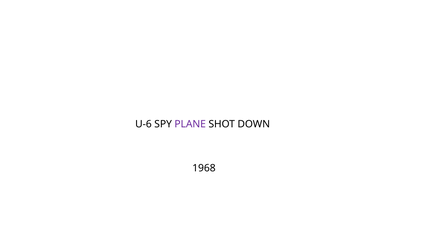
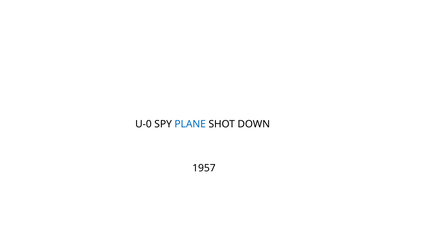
U-6: U-6 -> U-0 (143, 124)
PLANE colour: purple -> blue (190, 124)
1968: 1968 -> 1957 (204, 168)
